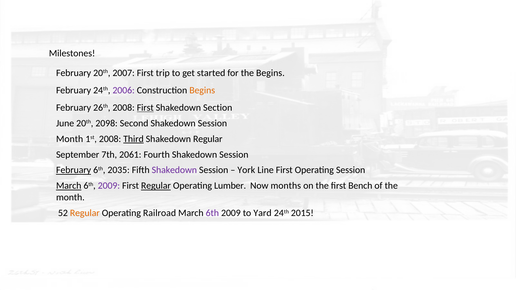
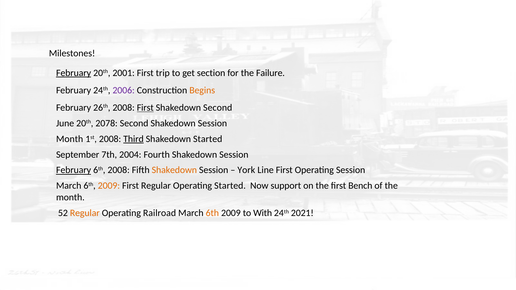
February underline: none -> present (74, 73)
2007: 2007 -> 2001 (124, 73)
started: started -> section (211, 73)
the Begins: Begins -> Failure (270, 73)
Shakedown Section: Section -> Second (218, 108)
2098: 2098 -> 2078 (107, 123)
Shakedown Regular: Regular -> Started (208, 139)
2061: 2061 -> 2004 (130, 155)
6th 2035: 2035 -> 2008 (119, 170)
Shakedown colour: purple -> orange (174, 170)
March underline: present -> none (69, 186)
2009 colour: purple -> orange (109, 186)
Regular underline: present -> none (156, 186)
Operating Lumber: Lumber -> Started (230, 186)
months: months -> support (286, 186)
6th colour: purple -> orange (212, 213)
Yard: Yard -> With (263, 213)
2015: 2015 -> 2021 (302, 213)
